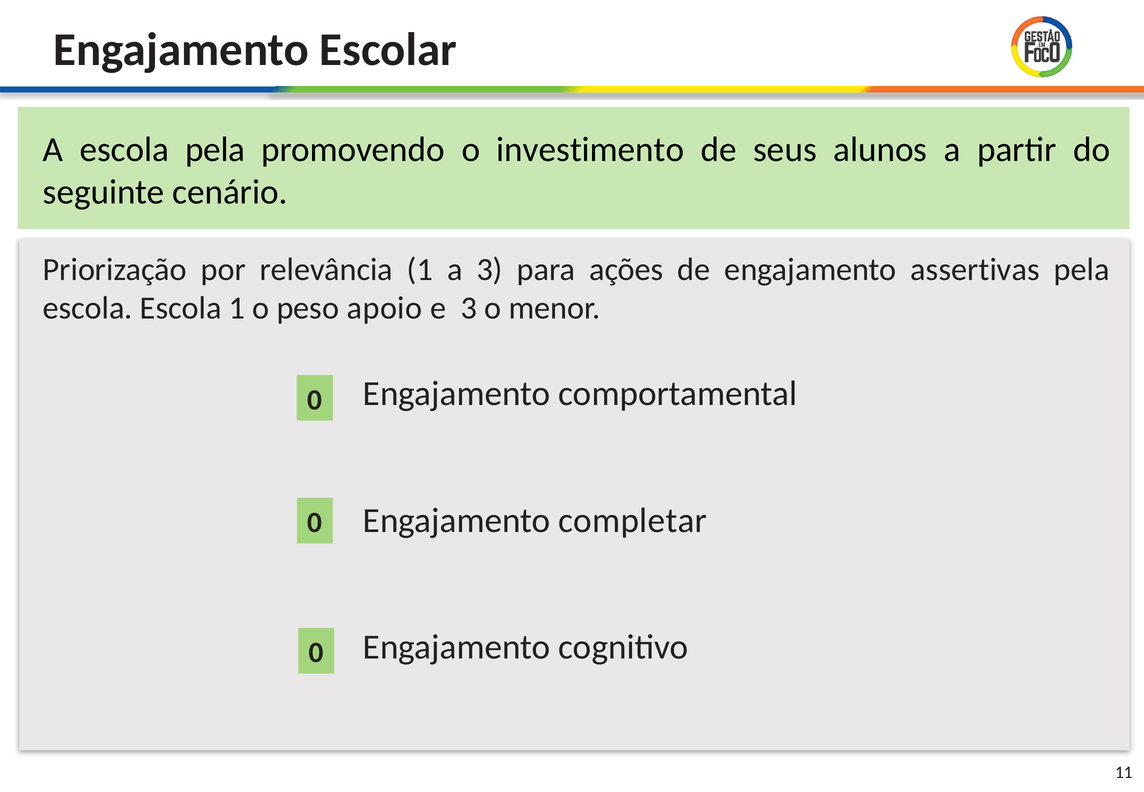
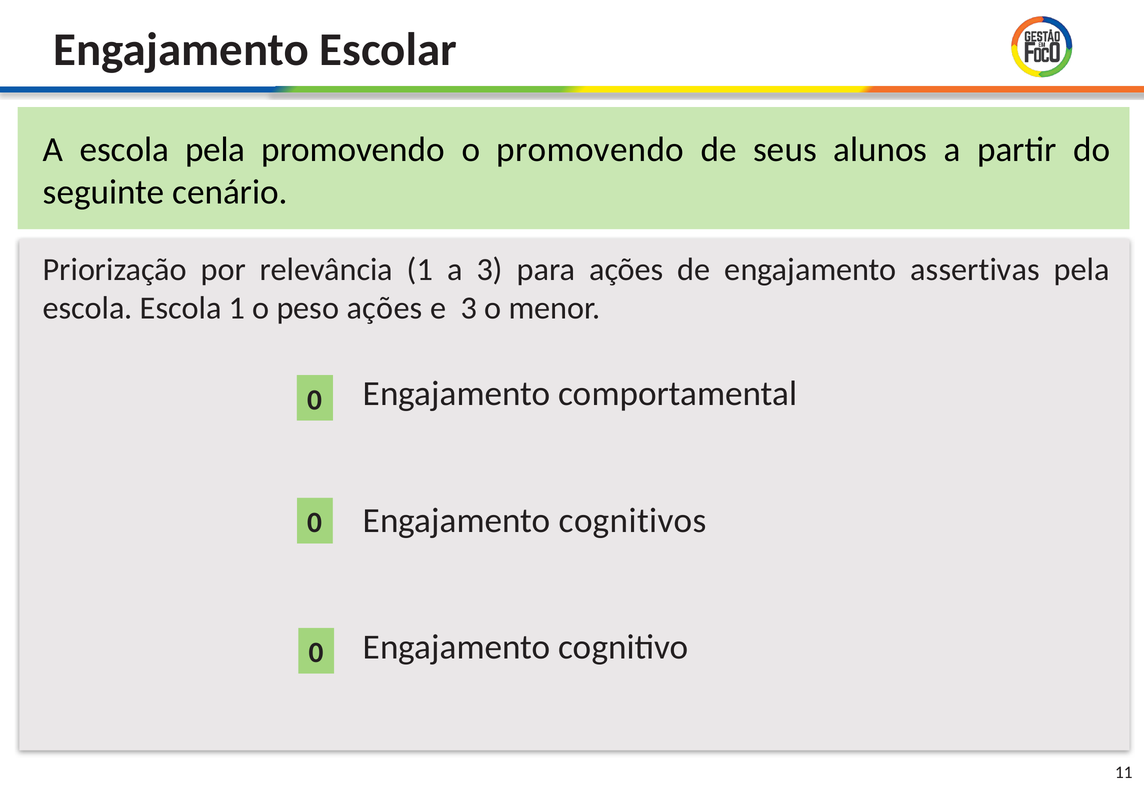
o investimento: investimento -> promovendo (590, 150)
peso apoio: apoio -> ações (385, 308)
completar: completar -> cognitivos (633, 520)
